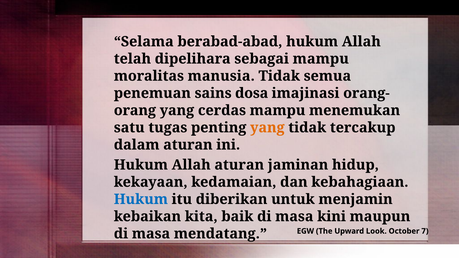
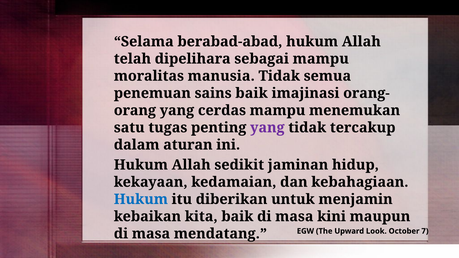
sains dosa: dosa -> baik (252, 93)
yang colour: orange -> purple (267, 128)
Allah aturan: aturan -> sedikit (239, 165)
